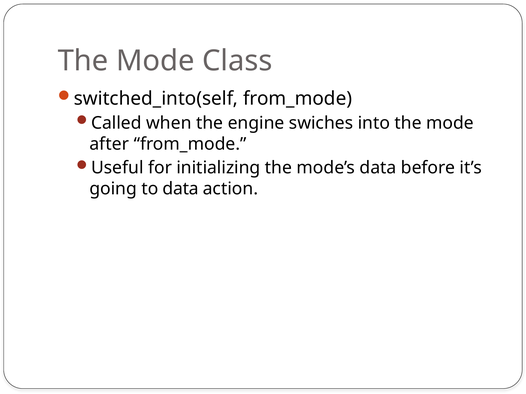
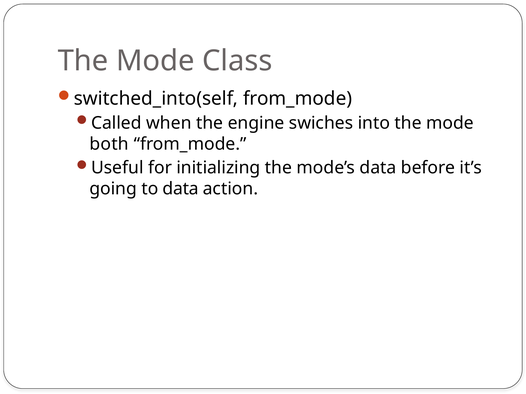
after: after -> both (109, 144)
